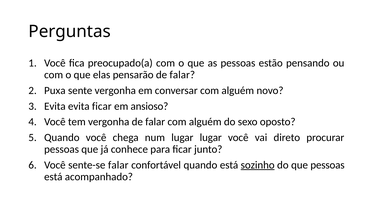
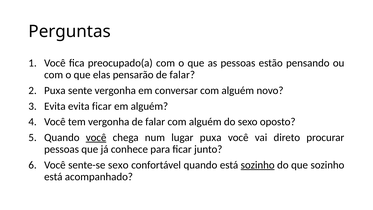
em ansioso: ansioso -> alguém (149, 106)
você underline: none -> present (96, 137)
lugar lugar: lugar -> puxa (211, 137)
sente-se falar: falar -> sexo (118, 165)
que pessoas: pessoas -> sozinho (327, 165)
